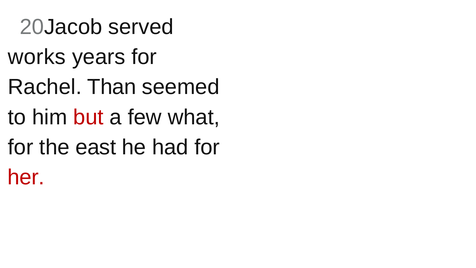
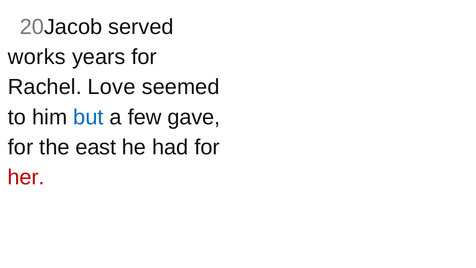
Than: Than -> Love (112, 87)
but colour: red -> blue (88, 117)
what: what -> gave (194, 117)
